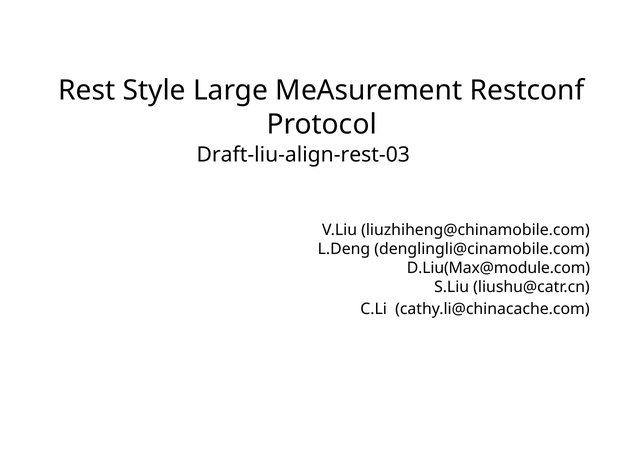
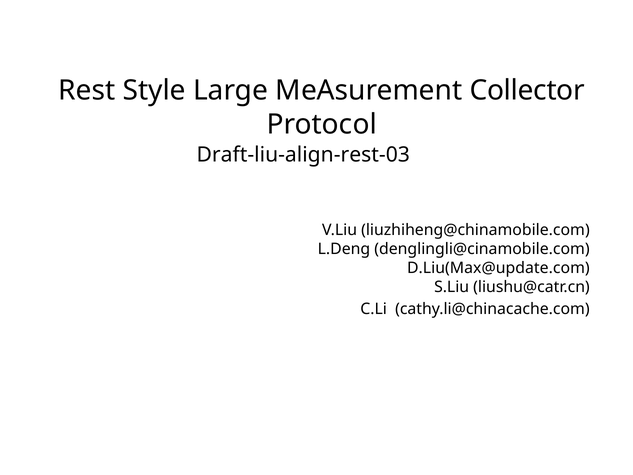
Restconf: Restconf -> Collector (527, 91)
D.Liu(Max@module.com: D.Liu(Max@module.com -> D.Liu(Max@update.com (498, 268)
